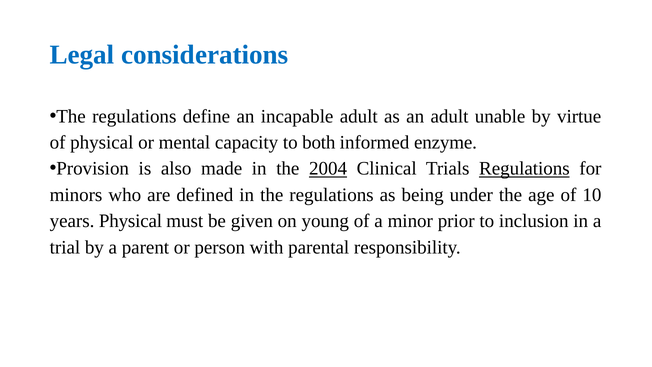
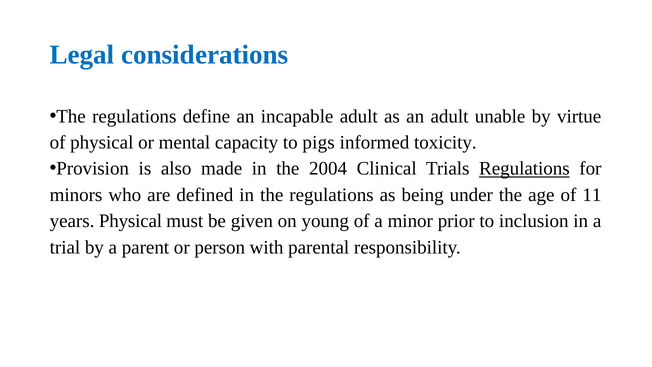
both: both -> pigs (319, 142)
enzyme: enzyme -> toxicity (445, 142)
2004 underline: present -> none (328, 169)
10: 10 -> 11 (592, 195)
